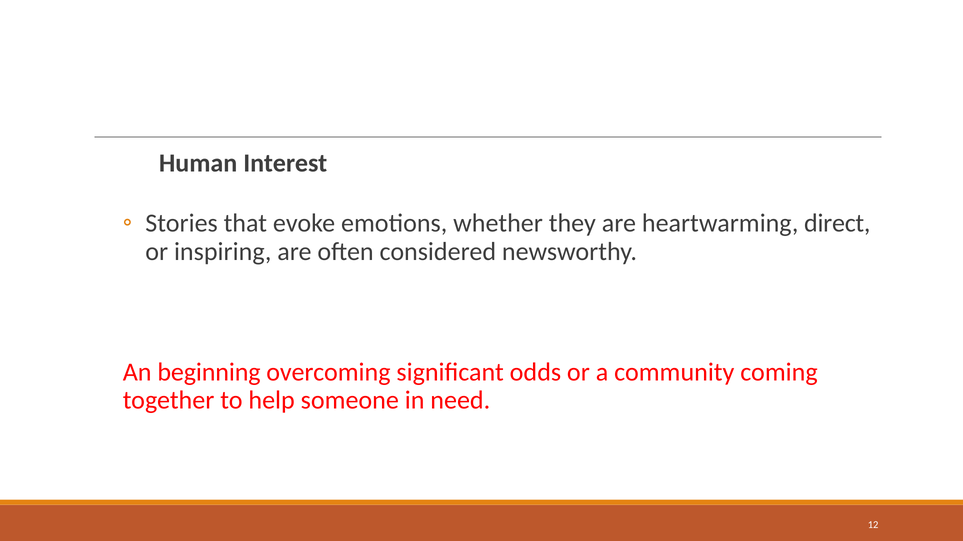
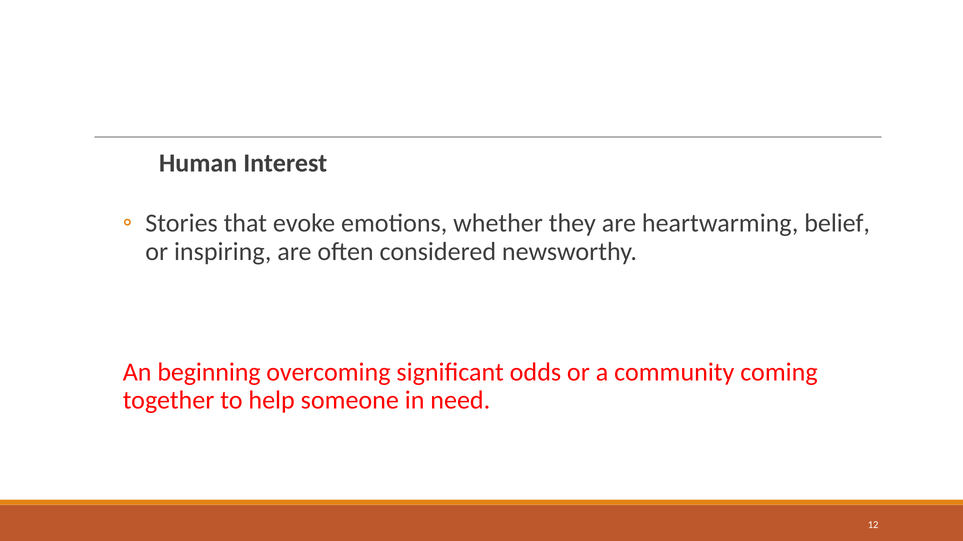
direct: direct -> belief (837, 224)
